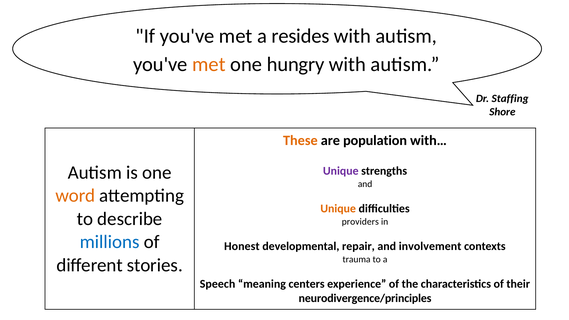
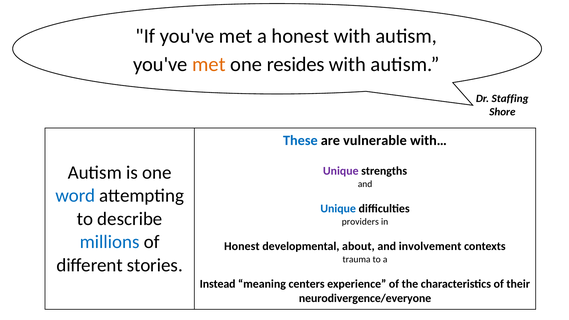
a resides: resides -> honest (300, 36)
hungry: hungry -> resides (296, 64)
These colour: orange -> blue (300, 141)
population: population -> vulnerable (375, 141)
word colour: orange -> blue (75, 196)
Unique colour: orange -> blue (338, 209)
repair: repair -> about (358, 246)
Speech: Speech -> Instead (218, 284)
neurodivergence/principles: neurodivergence/principles -> neurodivergence/everyone (365, 298)
